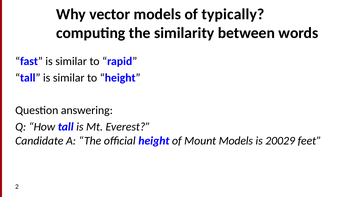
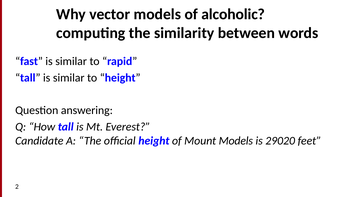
typically: typically -> alcoholic (233, 14)
20029: 20029 -> 29020 (280, 141)
